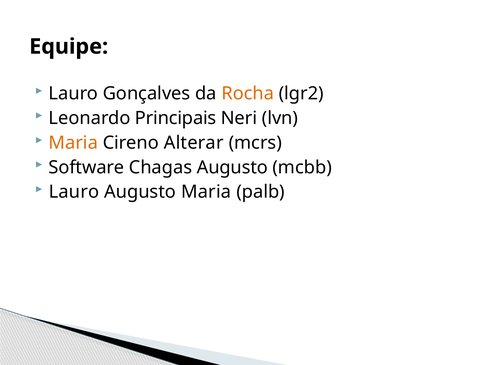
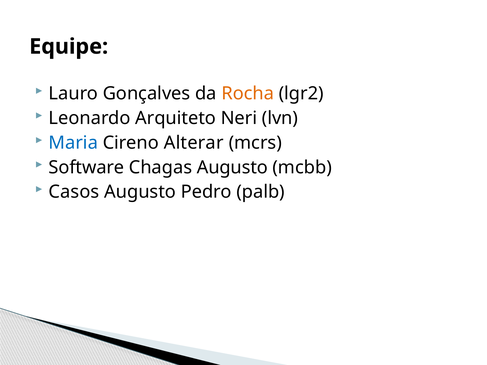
Principais: Principais -> Arquiteto (176, 118)
Maria colour: orange -> blue (73, 143)
Lauro: Lauro -> Casos (74, 192)
Augusto Maria: Maria -> Pedro (206, 192)
